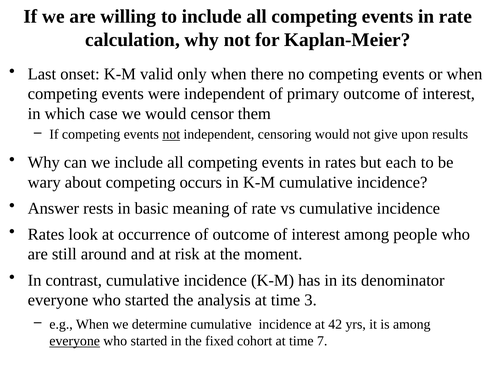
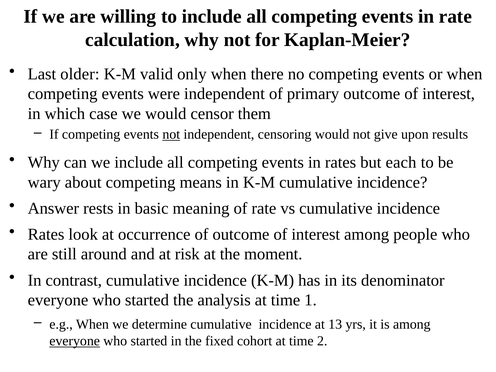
onset: onset -> older (80, 74)
occurs: occurs -> means (201, 182)
3: 3 -> 1 (311, 300)
42: 42 -> 13 (335, 324)
7: 7 -> 2 (322, 341)
